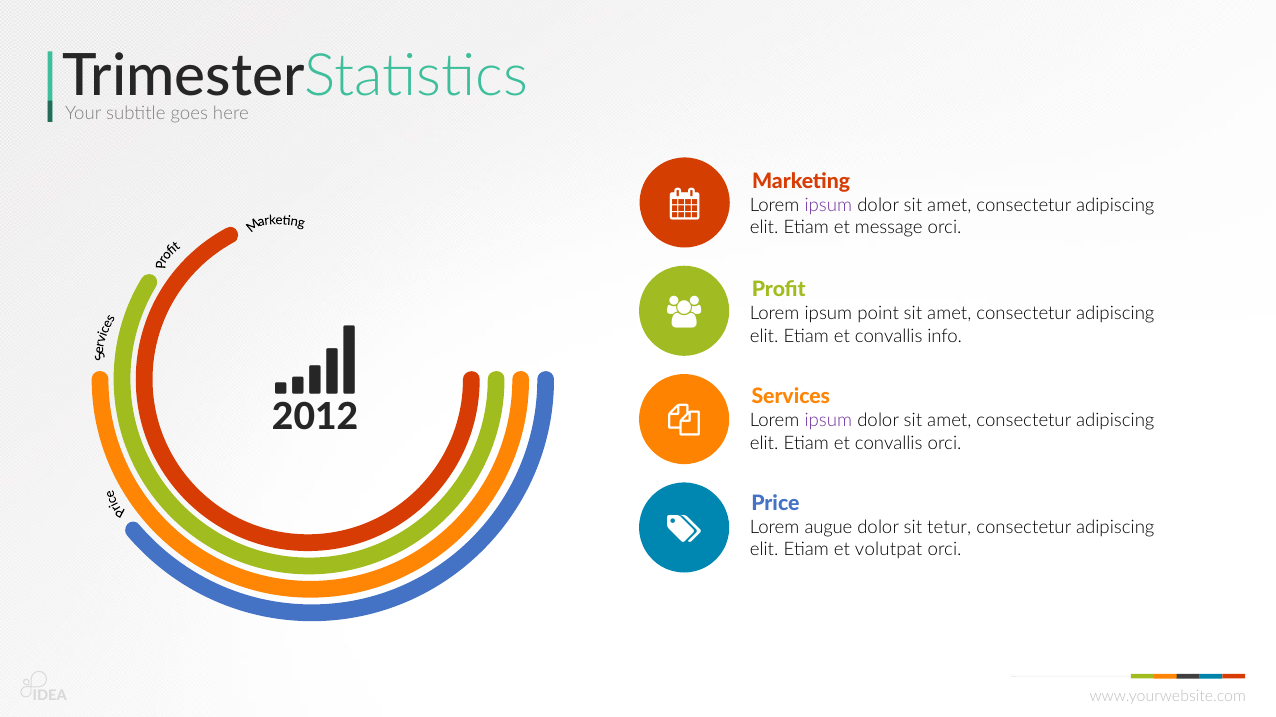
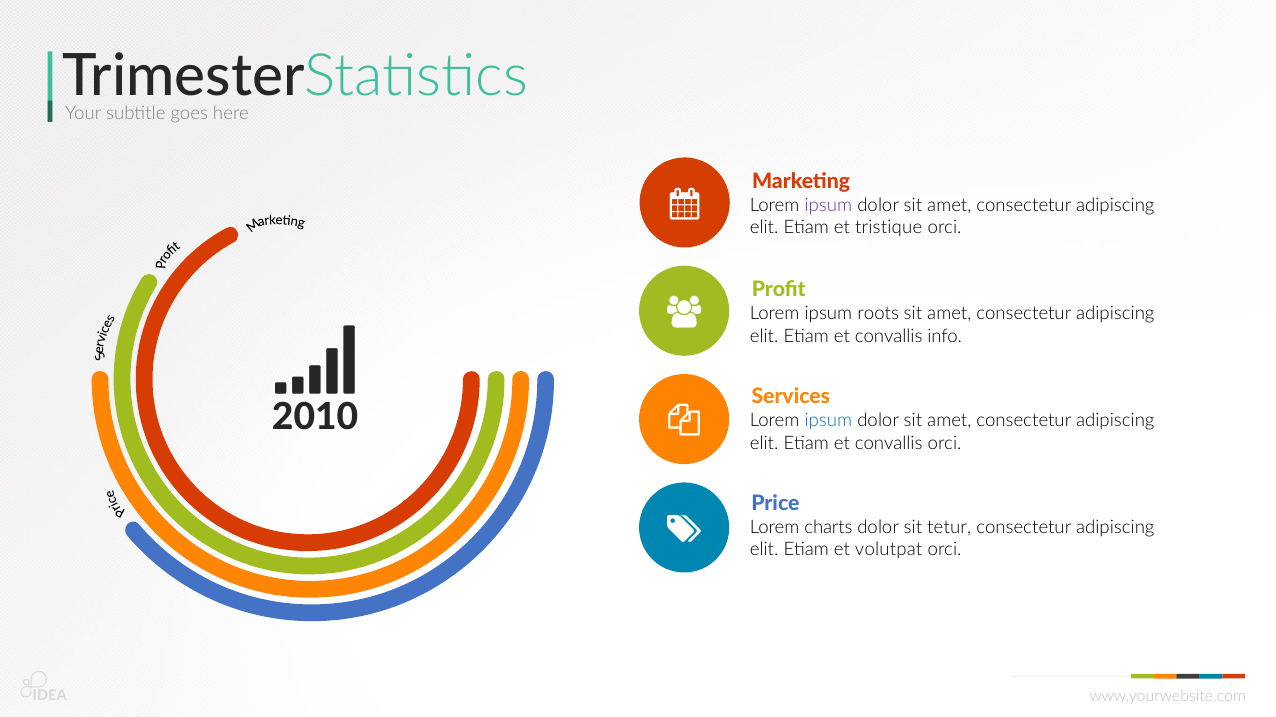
message: message -> tristique (889, 227)
point: point -> roots (878, 314)
2012: 2012 -> 2010 (315, 418)
ipsum colour: purple -> blue (828, 421)
augue: augue -> charts (828, 528)
